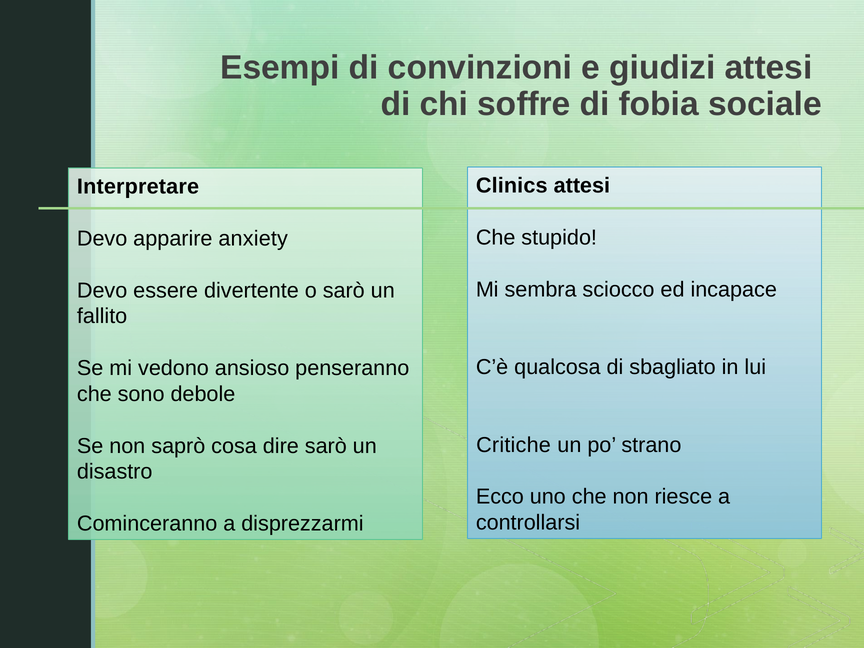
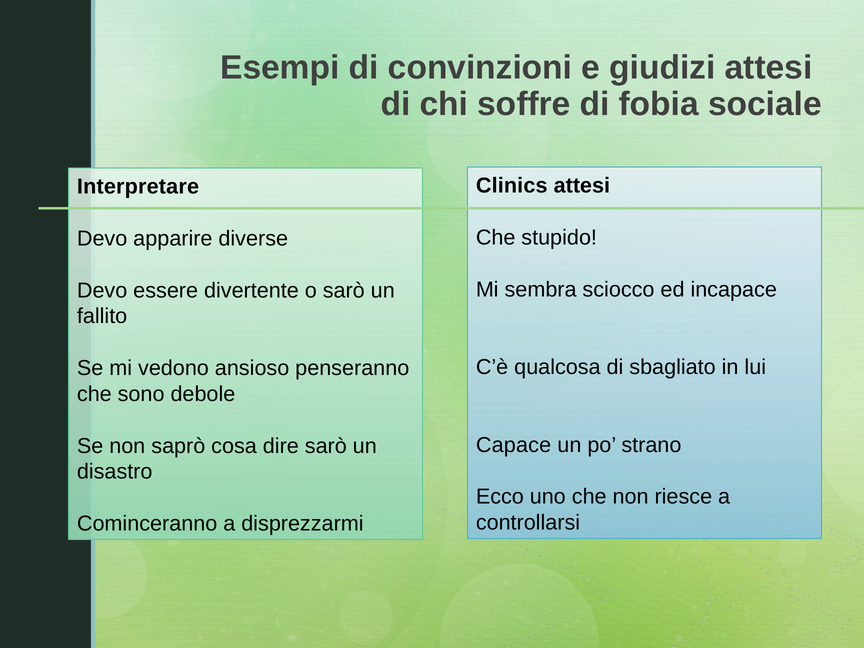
anxiety: anxiety -> diverse (253, 239)
Critiche: Critiche -> Capace (514, 445)
